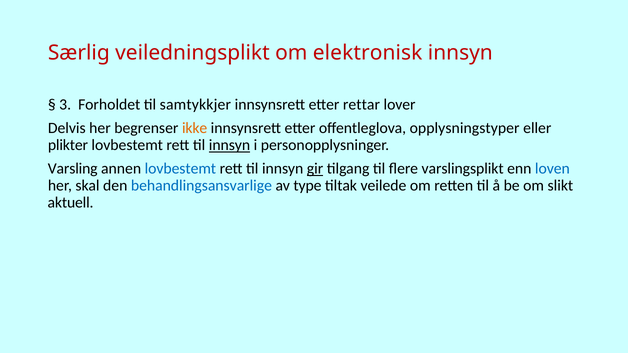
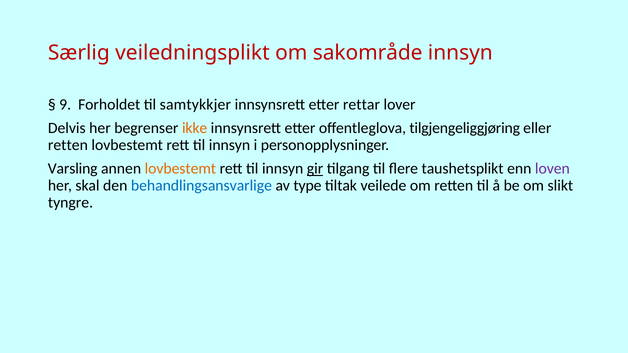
elektronisk: elektronisk -> sakområde (368, 53)
3: 3 -> 9 (65, 105)
opplysningstyper: opplysningstyper -> tilgjengeliggjøring (465, 128)
plikter: plikter -> retten (68, 145)
innsyn underline: present -> none (229, 145)
lovbestemt colour: blue -> orange (180, 169)
varslingsplikt: varslingsplikt -> taushetsplikt (463, 169)
loven colour: blue -> purple (552, 169)
aktuell: aktuell -> tyngre (70, 203)
